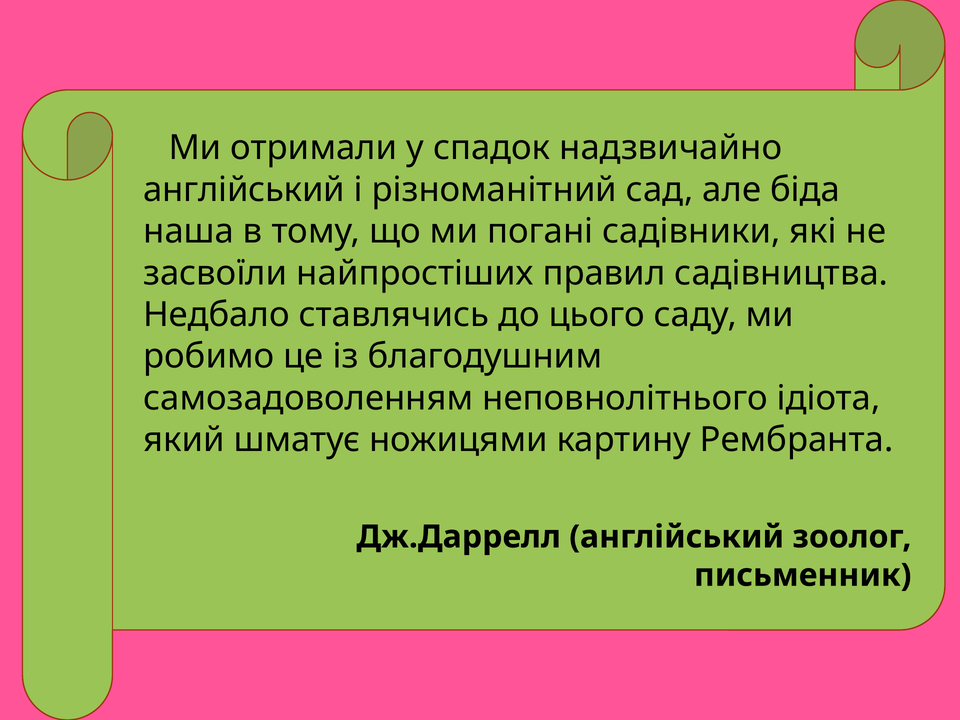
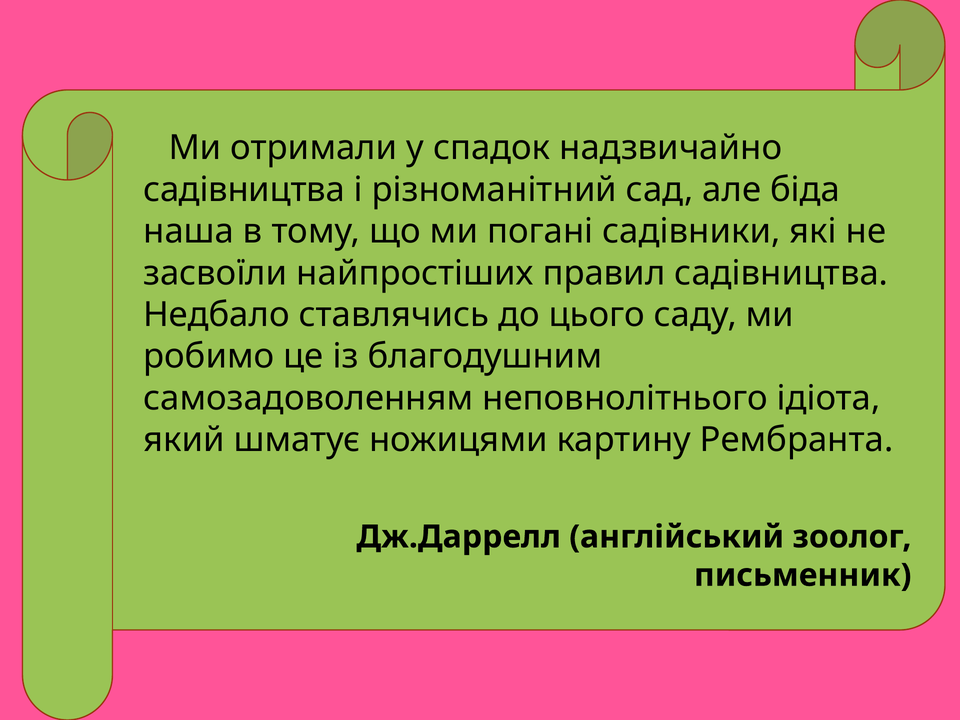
англійський: англійський -> садівництва (244, 190)
